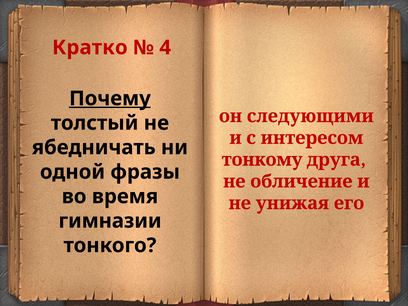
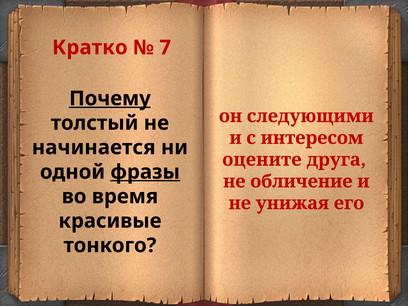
4: 4 -> 7 (165, 48)
ябедничать: ябедничать -> начинается (94, 147)
тонкому: тонкому -> оцените (262, 160)
фразы underline: none -> present (145, 172)
гимназии: гимназии -> красивые (110, 221)
